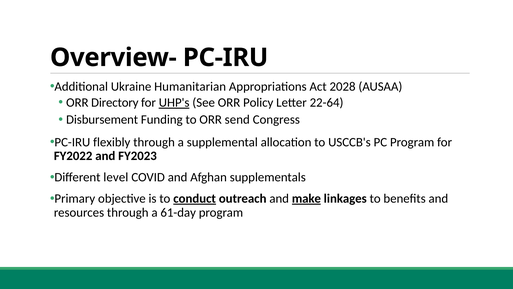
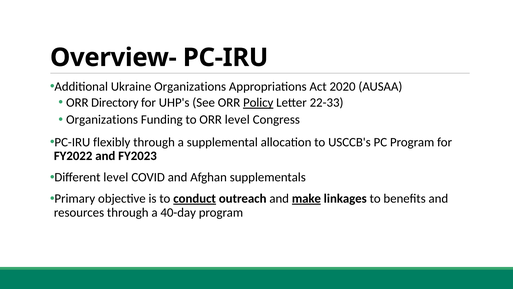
Ukraine Humanitarian: Humanitarian -> Organizations (190, 86)
2028: 2028 -> 2020 (343, 86)
UHP's underline: present -> none (174, 102)
Policy underline: none -> present (258, 102)
22-64: 22-64 -> 22-33 (327, 102)
Disbursement: Disbursement -> Organizations (102, 119)
ORR send: send -> level (237, 119)
61-day: 61-day -> 40-day (178, 212)
